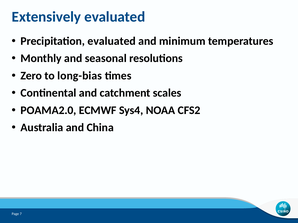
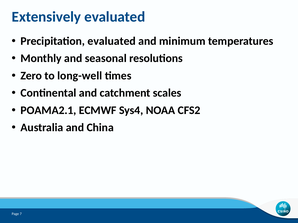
long-bias: long-bias -> long-well (80, 76)
POAMA2.0: POAMA2.0 -> POAMA2.1 (48, 111)
